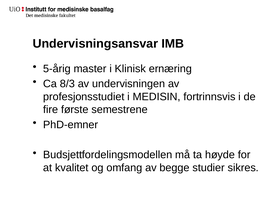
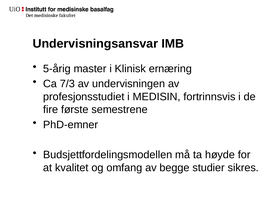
8/3: 8/3 -> 7/3 (67, 84)
